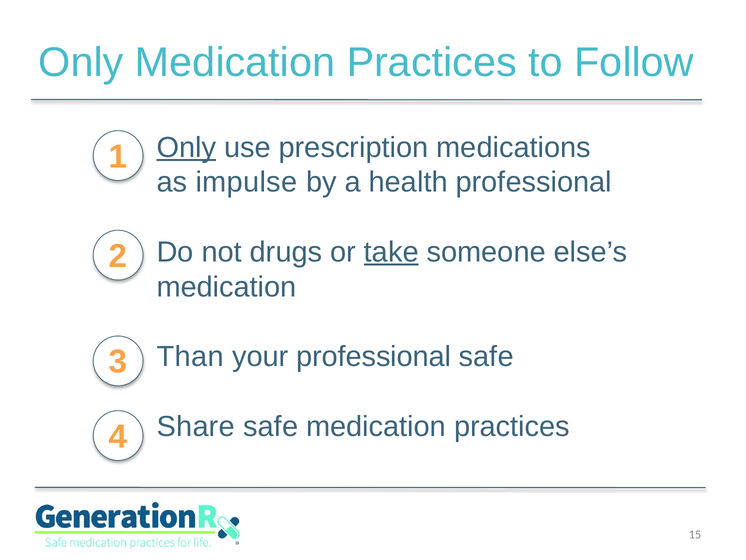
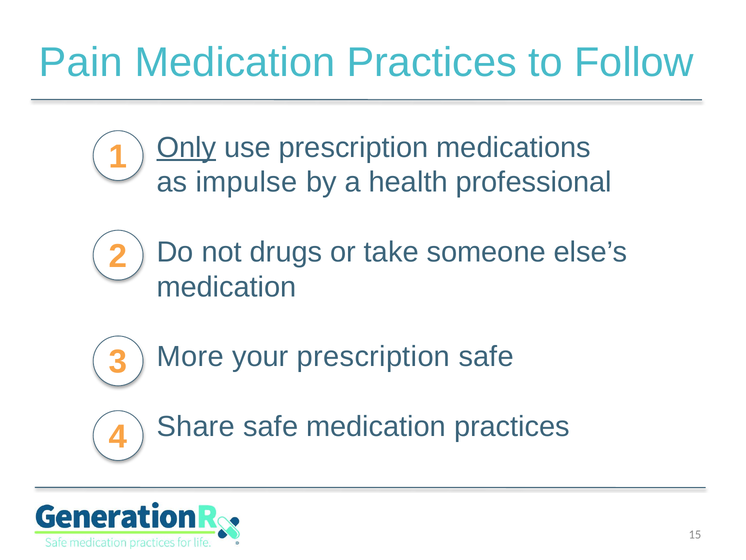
Only: Only -> Pain (81, 62)
take underline: present -> none (391, 252)
Than: Than -> More (190, 356)
your professional: professional -> prescription (374, 356)
